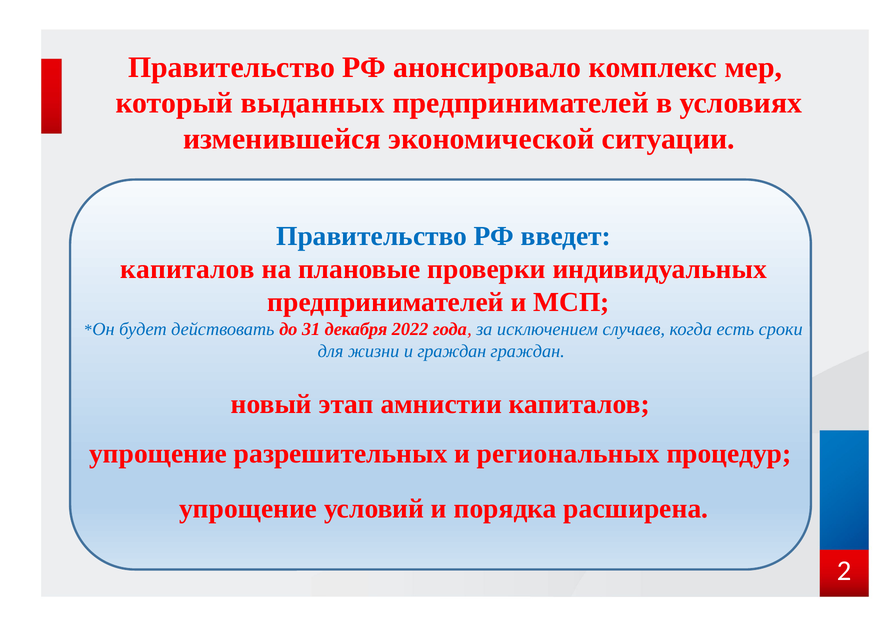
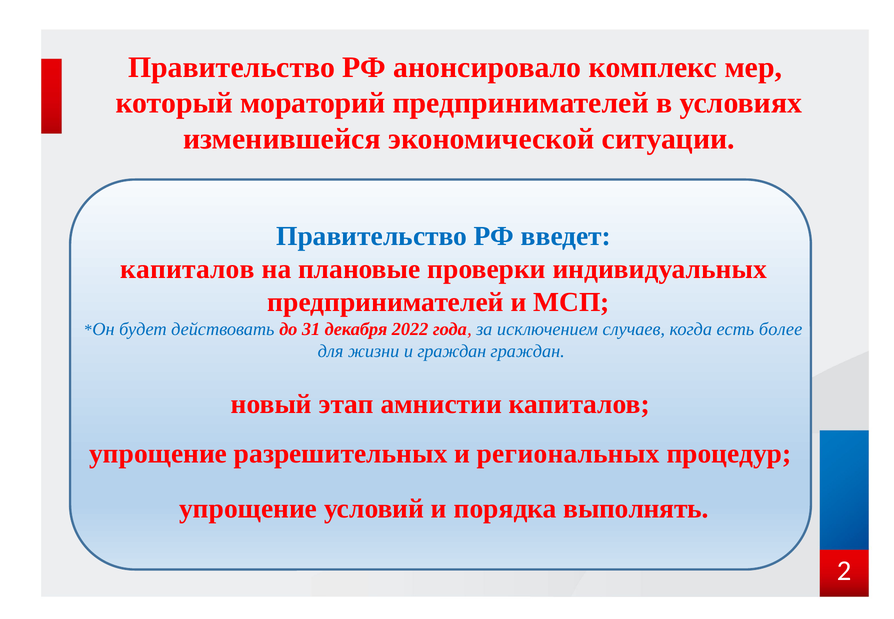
выданных: выданных -> мораторий (313, 103)
сроки: сроки -> более (781, 329)
расширена: расширена -> выполнять (636, 509)
